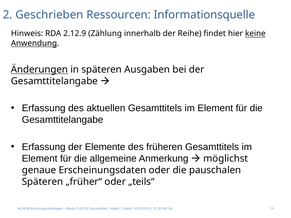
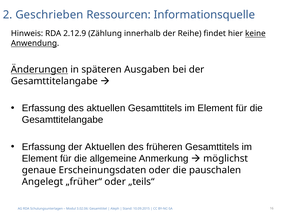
der Elemente: Elemente -> Aktuellen (105, 147)
Späteren: Späteren -> Angelegt (42, 182)
